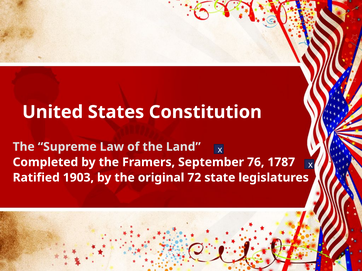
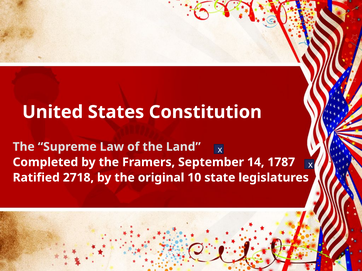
76: 76 -> 14 (256, 162)
1903: 1903 -> 2718 (78, 178)
72: 72 -> 10 (194, 178)
